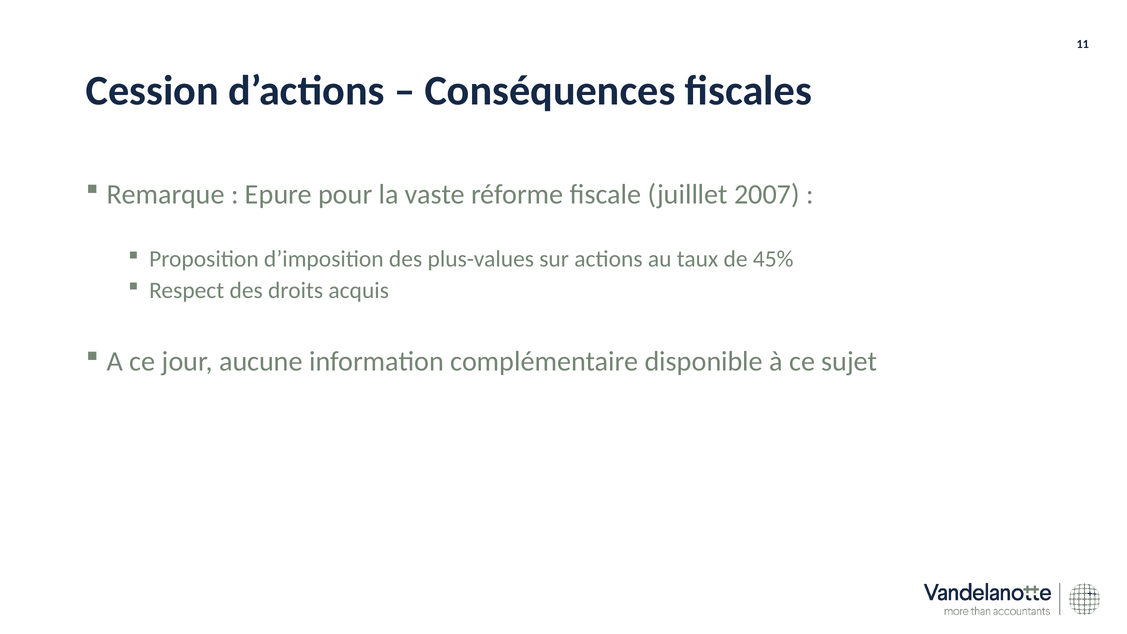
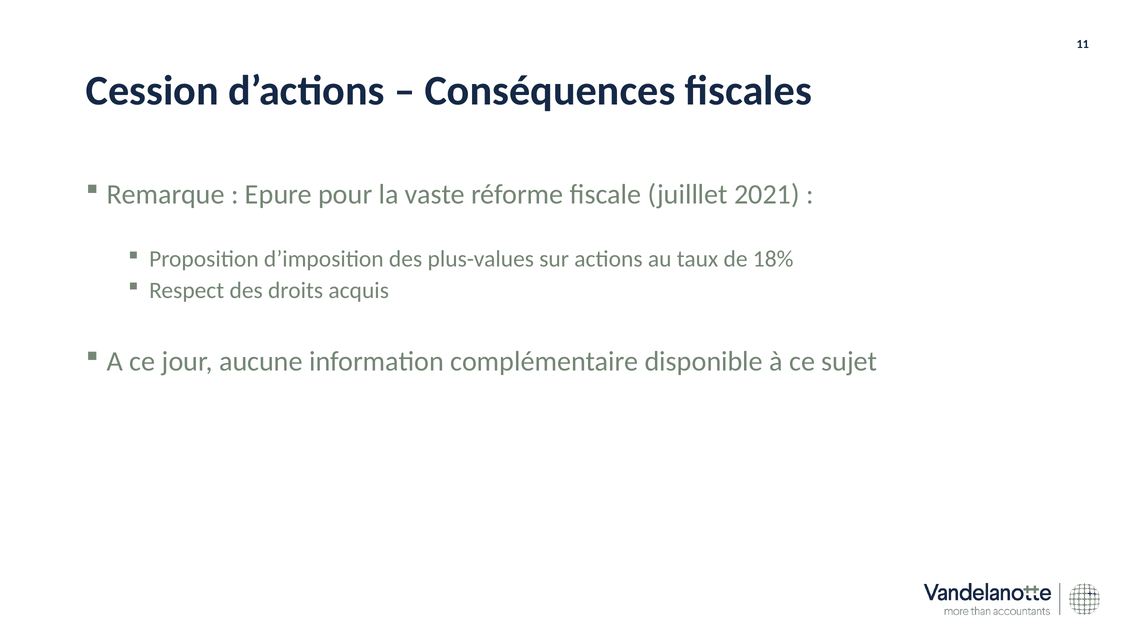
2007: 2007 -> 2021 (767, 194)
45%: 45% -> 18% (773, 259)
